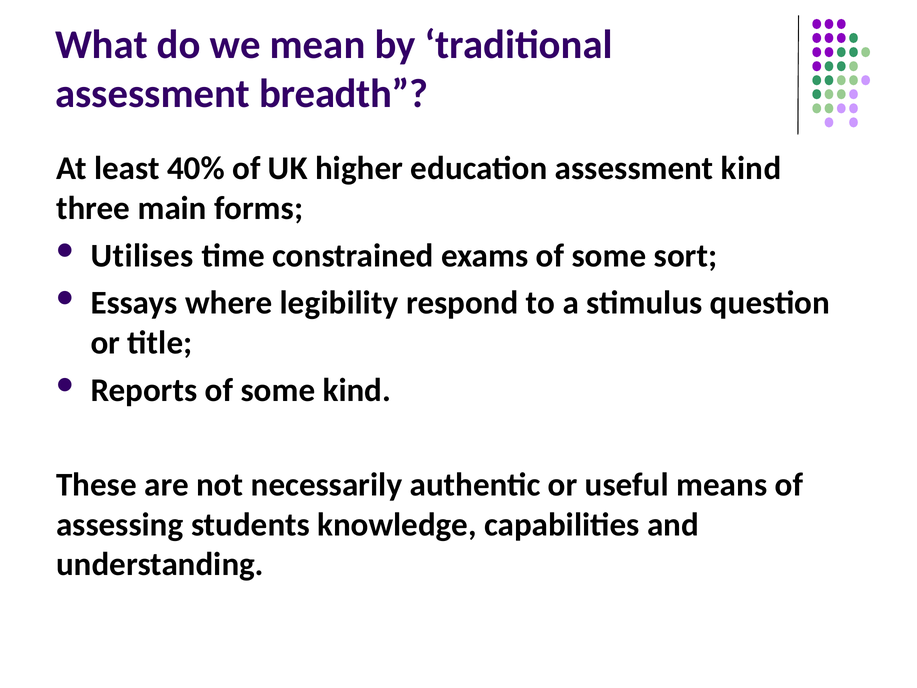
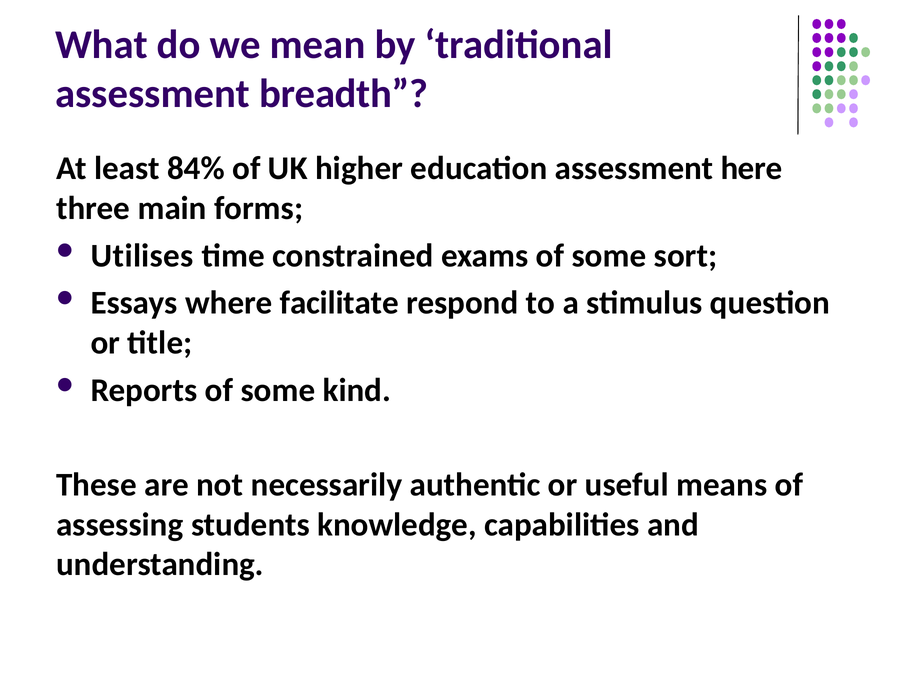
40%: 40% -> 84% (196, 168)
assessment kind: kind -> here (751, 168)
legibility: legibility -> facilitate (339, 303)
